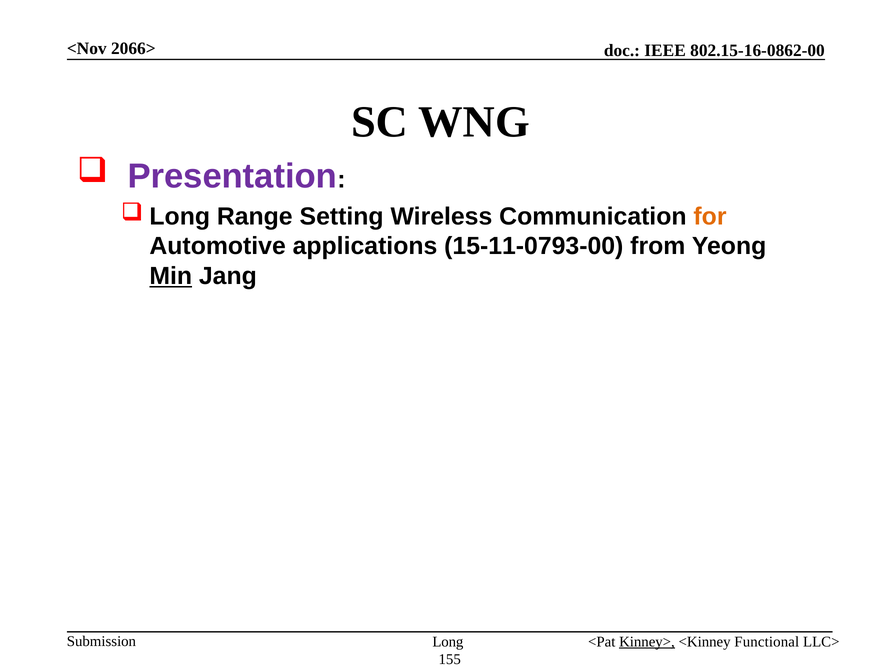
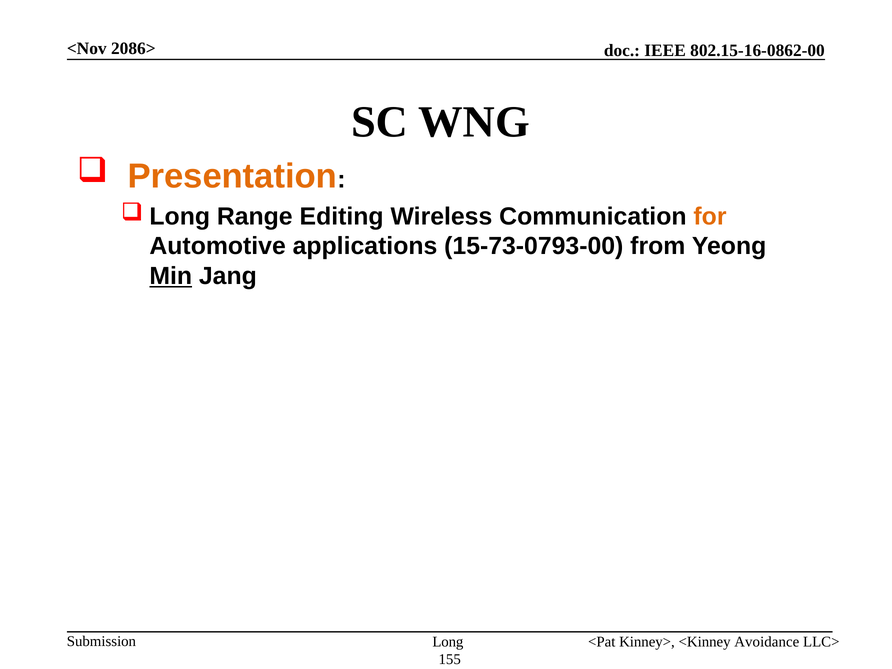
2066>: 2066> -> 2086> (133, 49)
Presentation colour: purple -> orange (232, 176)
Setting: Setting -> Editing (342, 216)
15-11-0793-00: 15-11-0793-00 -> 15-73-0793-00 (534, 246)
Kinney> underline: present -> none (647, 642)
Functional: Functional -> Avoidance (767, 642)
